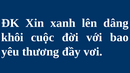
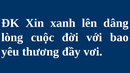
khôi: khôi -> lòng (12, 37)
